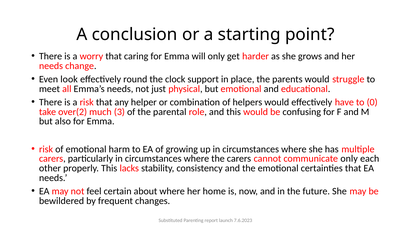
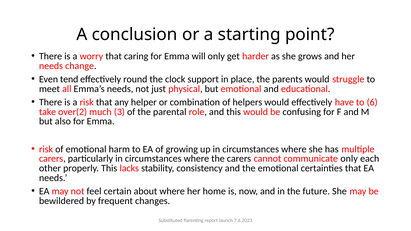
look: look -> tend (69, 79)
0: 0 -> 6 (372, 102)
